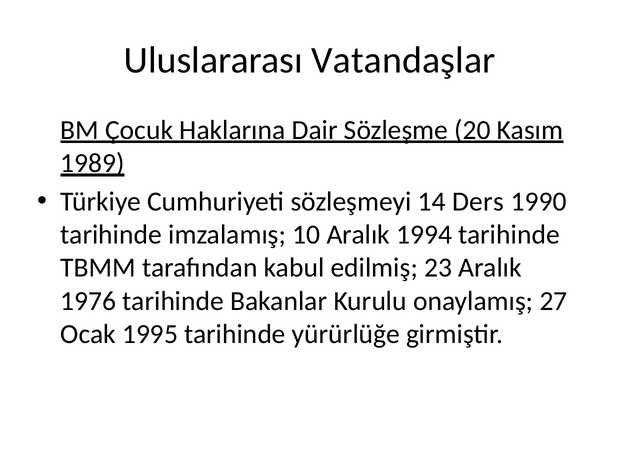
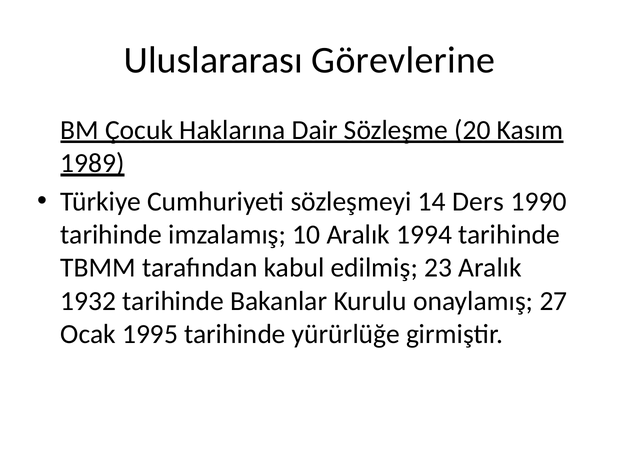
Vatandaşlar: Vatandaşlar -> Görevlerine (403, 60)
1976: 1976 -> 1932 (88, 301)
